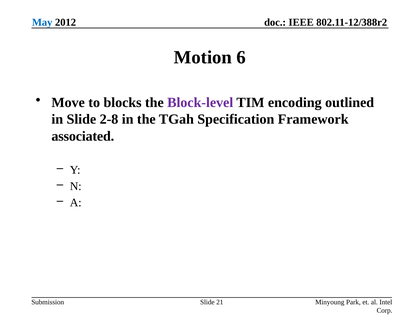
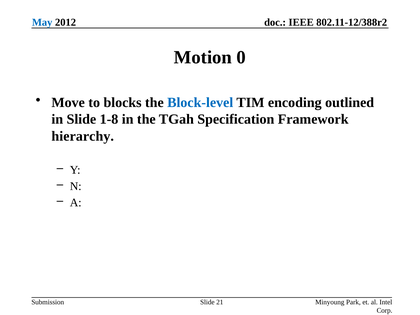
6: 6 -> 0 (241, 57)
Block-level colour: purple -> blue (200, 102)
2-8: 2-8 -> 1-8 (109, 119)
associated: associated -> hierarchy (83, 136)
